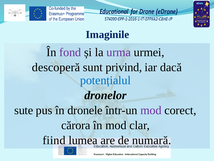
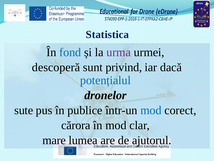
Imaginile: Imaginile -> Statistica (107, 34)
fond colour: purple -> blue (70, 52)
dronele: dronele -> publice (85, 110)
mod colour: purple -> blue (151, 110)
fiind: fiind -> mare (54, 140)
numară: numară -> ajutorul (152, 140)
